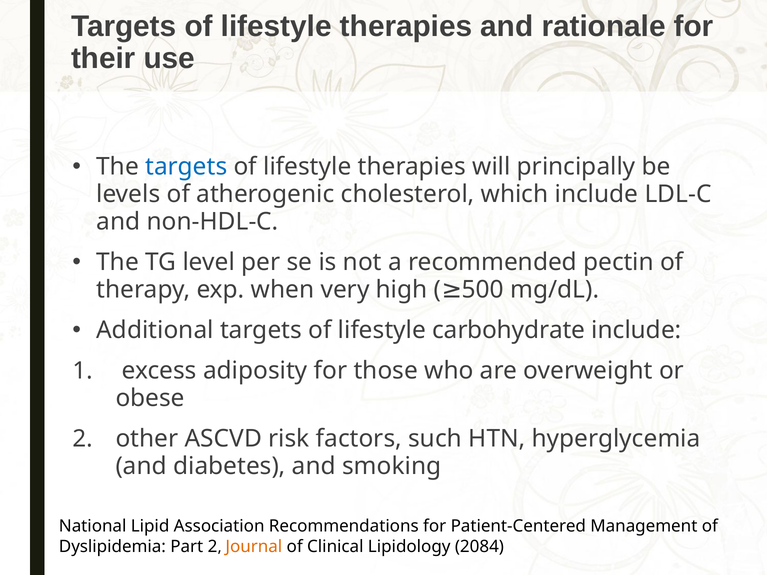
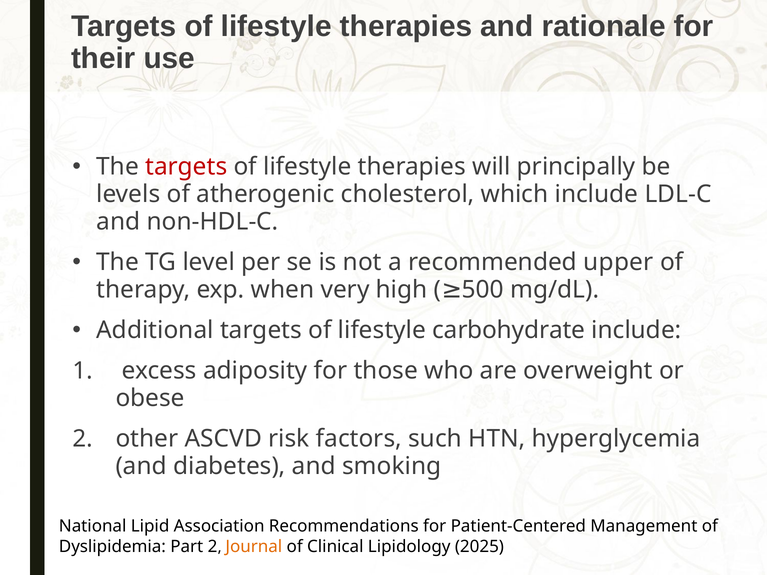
targets colour: blue -> red (186, 167)
pectin: pectin -> upper (618, 262)
2084: 2084 -> 2025 (479, 547)
